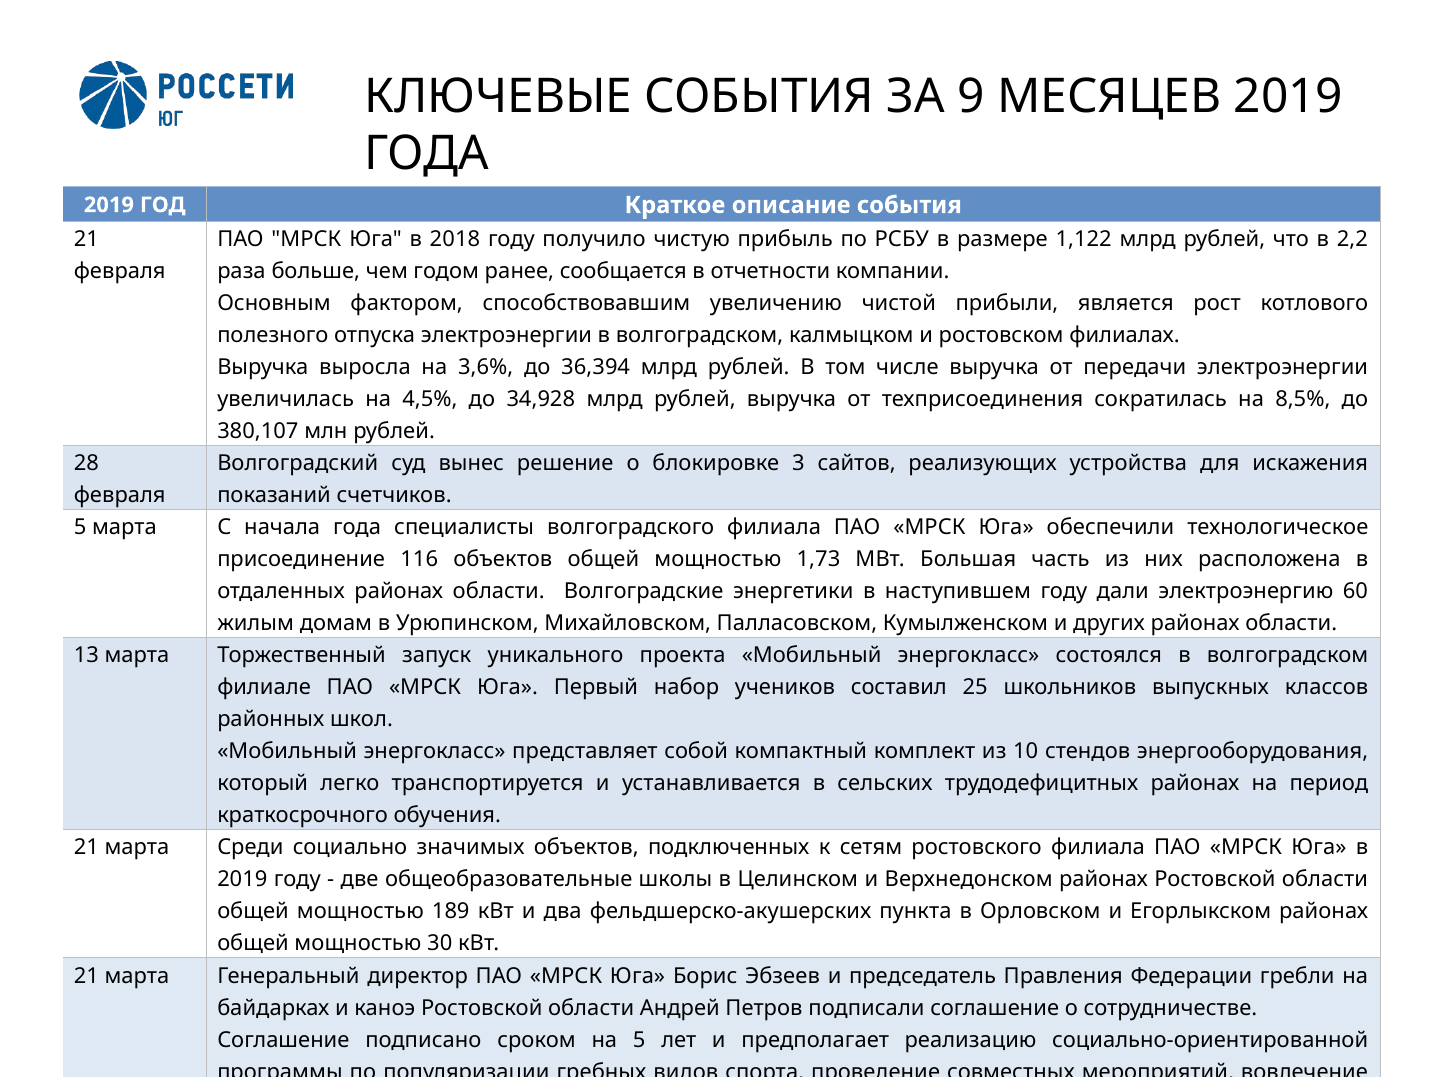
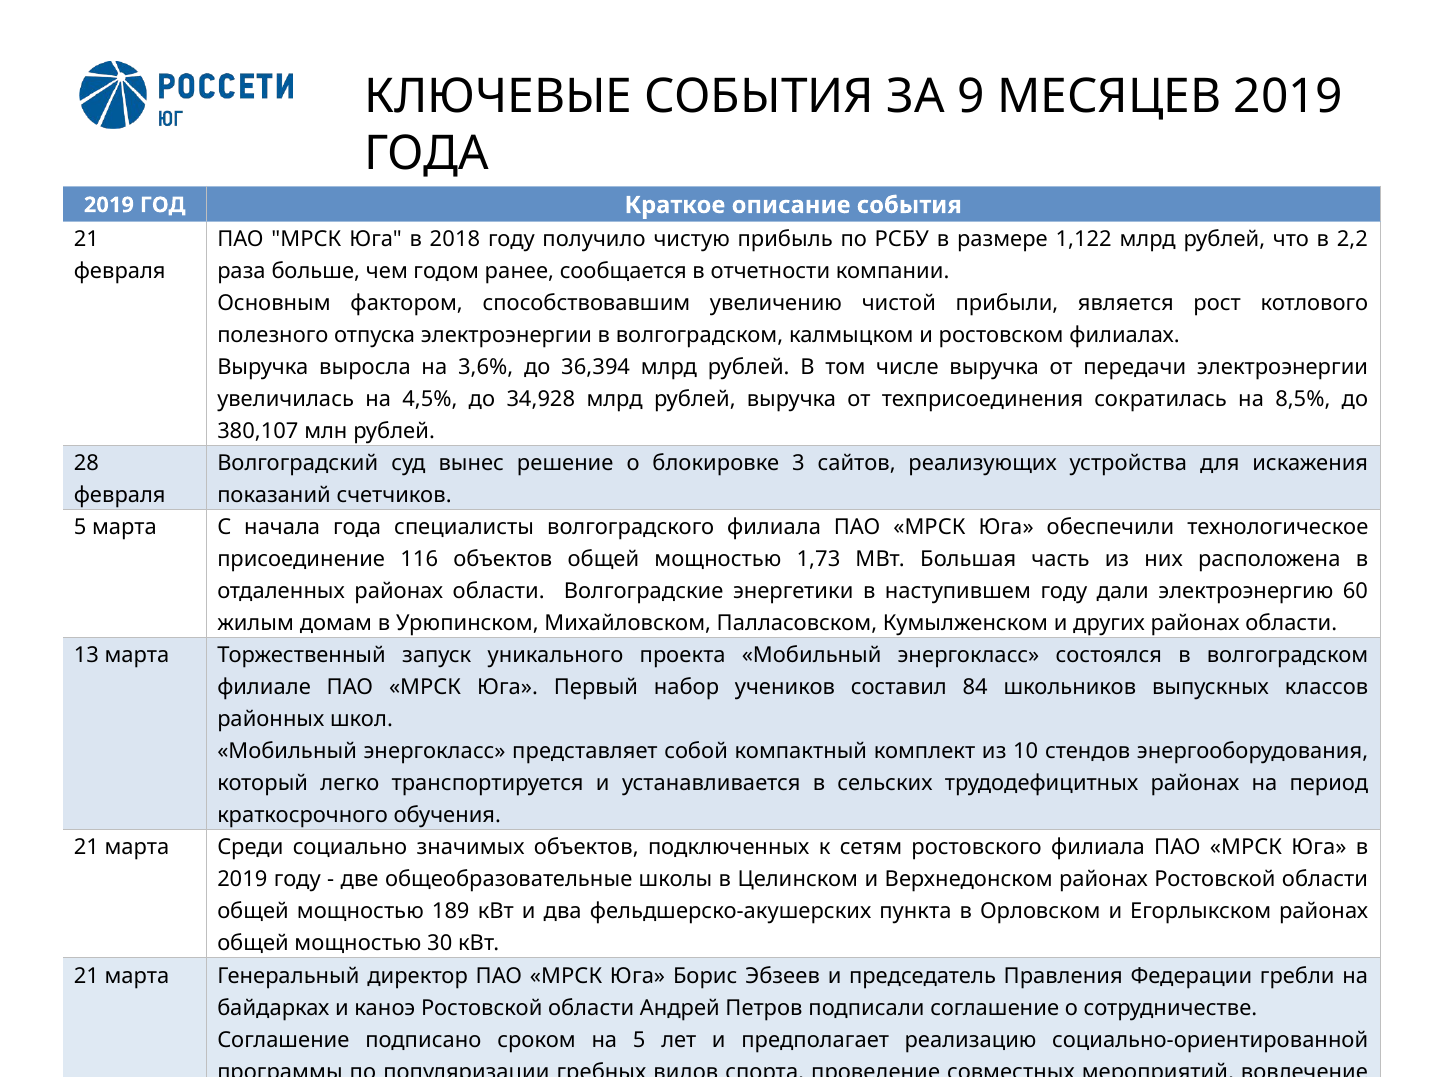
25: 25 -> 84 (975, 688)
